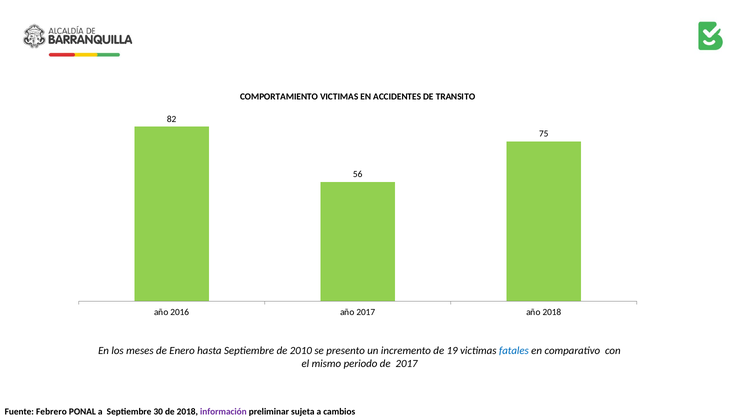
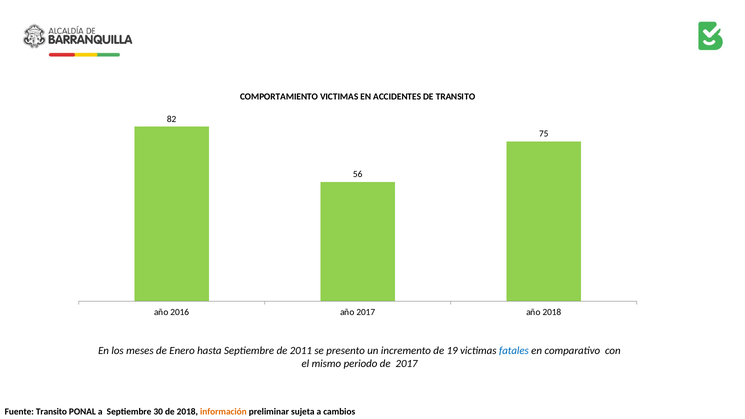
2010: 2010 -> 2011 (301, 351)
Fuente Febrero: Febrero -> Transito (51, 412)
información colour: purple -> orange (223, 412)
